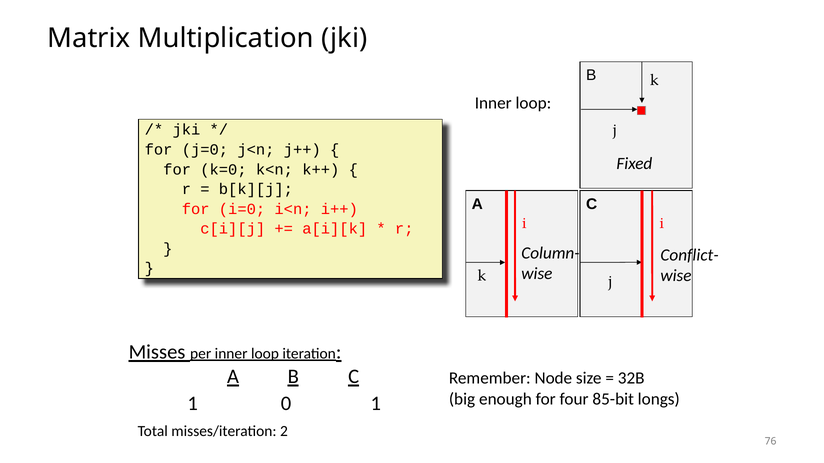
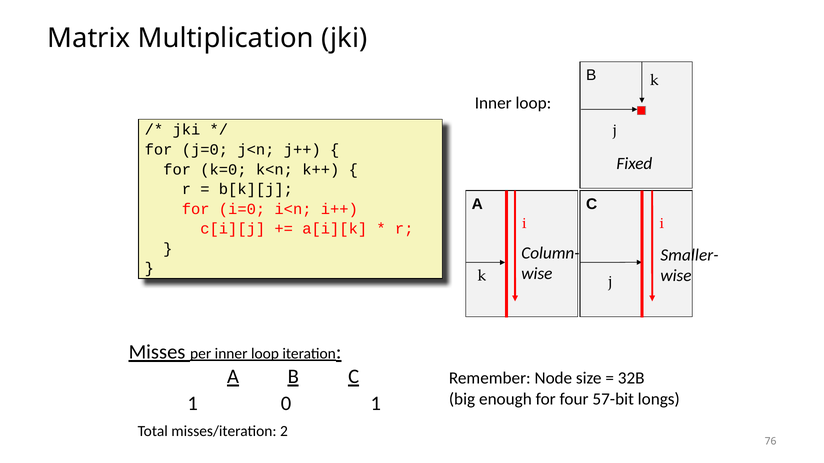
Conflict-: Conflict- -> Smaller- (690, 255)
85-bit: 85-bit -> 57-bit (613, 399)
